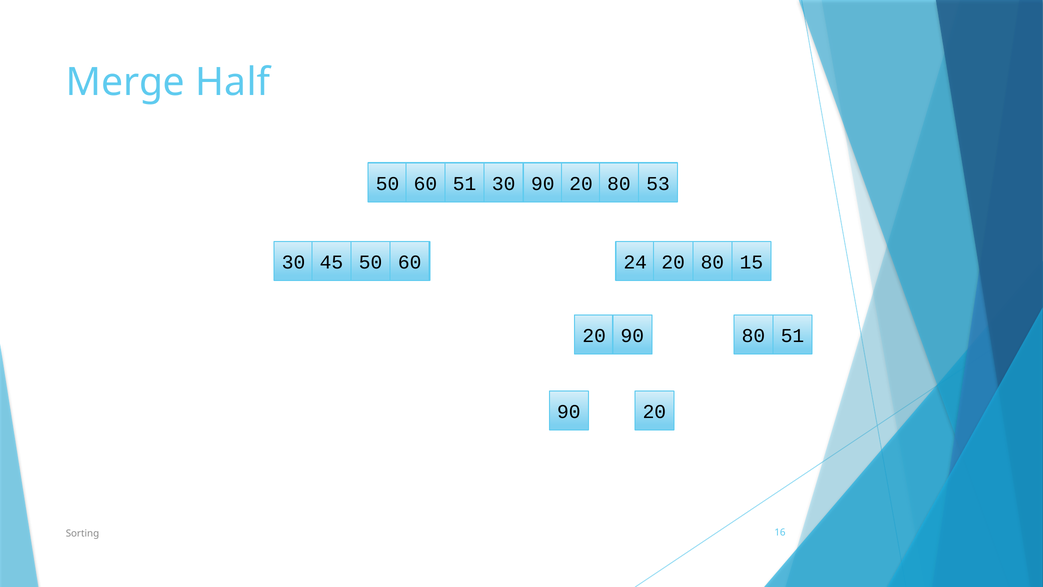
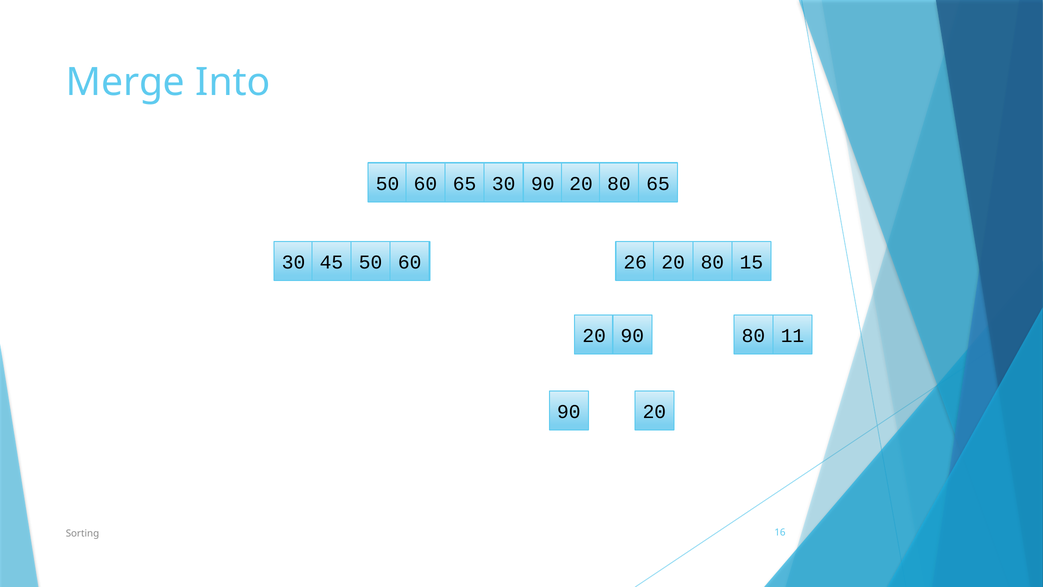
Half: Half -> Into (233, 82)
60 51: 51 -> 65 (465, 184)
80 53: 53 -> 65 (658, 184)
24: 24 -> 26 (635, 262)
80 51: 51 -> 11 (792, 336)
